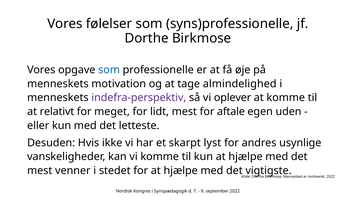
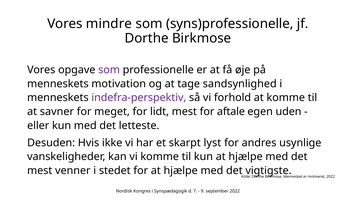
følelser: følelser -> mindre (109, 24)
som colour: blue -> purple (109, 70)
almindelighed: almindelighed -> sandsynlighed (240, 84)
oplever: oplever -> forhold (233, 98)
relativt: relativt -> savner (57, 112)
